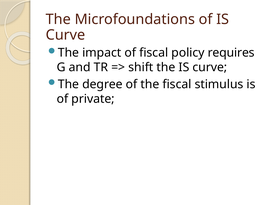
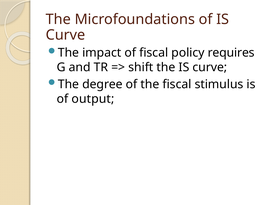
private: private -> output (93, 99)
